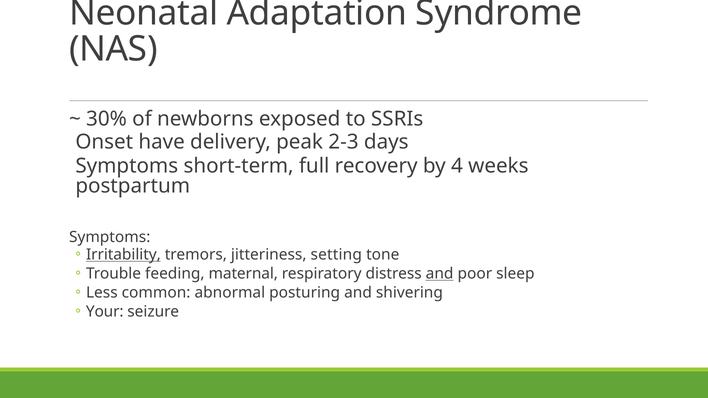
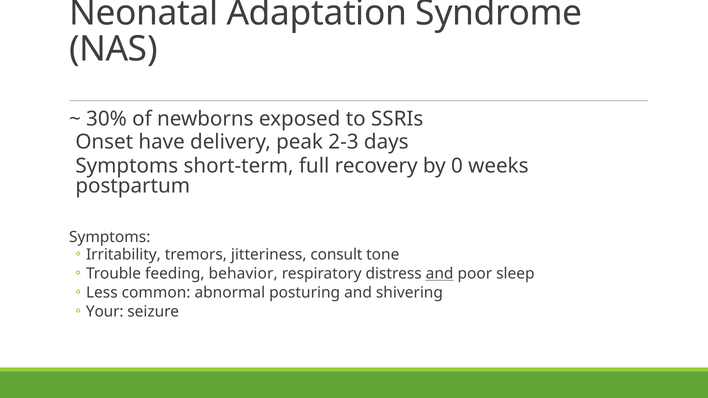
4: 4 -> 0 (457, 166)
Irritability underline: present -> none (123, 255)
setting: setting -> consult (336, 255)
maternal: maternal -> behavior (243, 274)
